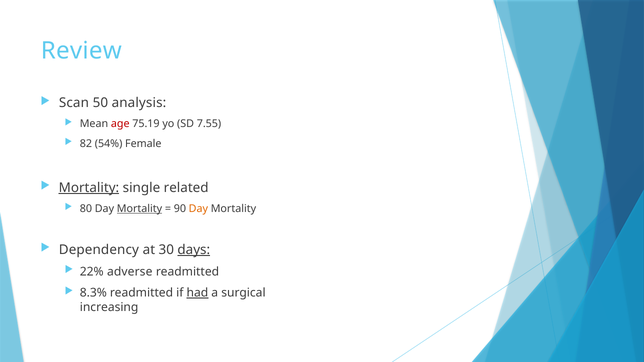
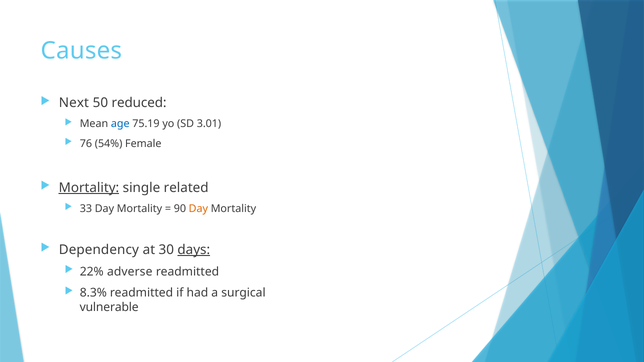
Review: Review -> Causes (81, 51)
Scan: Scan -> Next (74, 103)
analysis: analysis -> reduced (139, 103)
age colour: red -> blue (120, 124)
7.55: 7.55 -> 3.01 (209, 124)
82: 82 -> 76 (86, 144)
80: 80 -> 33 (86, 209)
Mortality underline: present -> none (139, 209)
had underline: present -> none (197, 293)
increasing: increasing -> vulnerable (109, 307)
